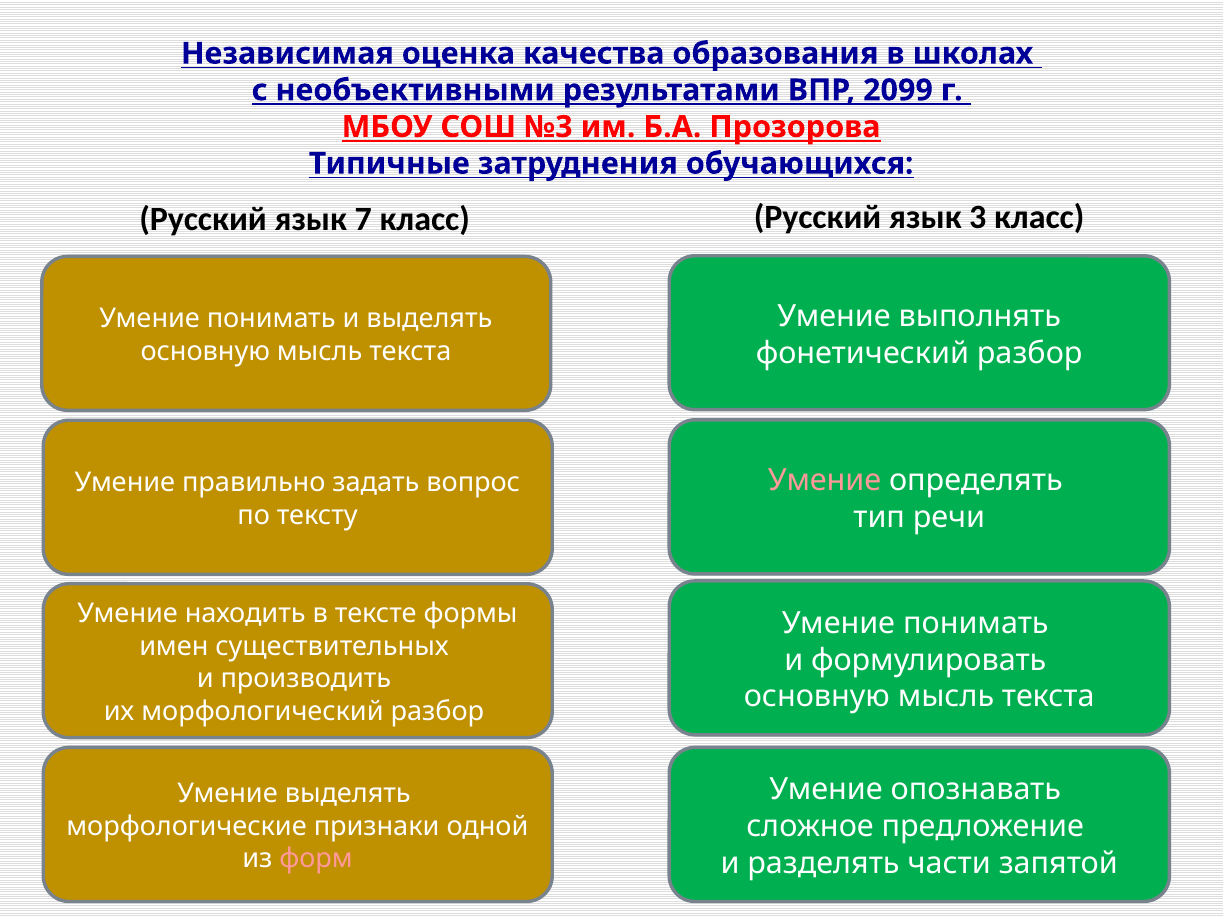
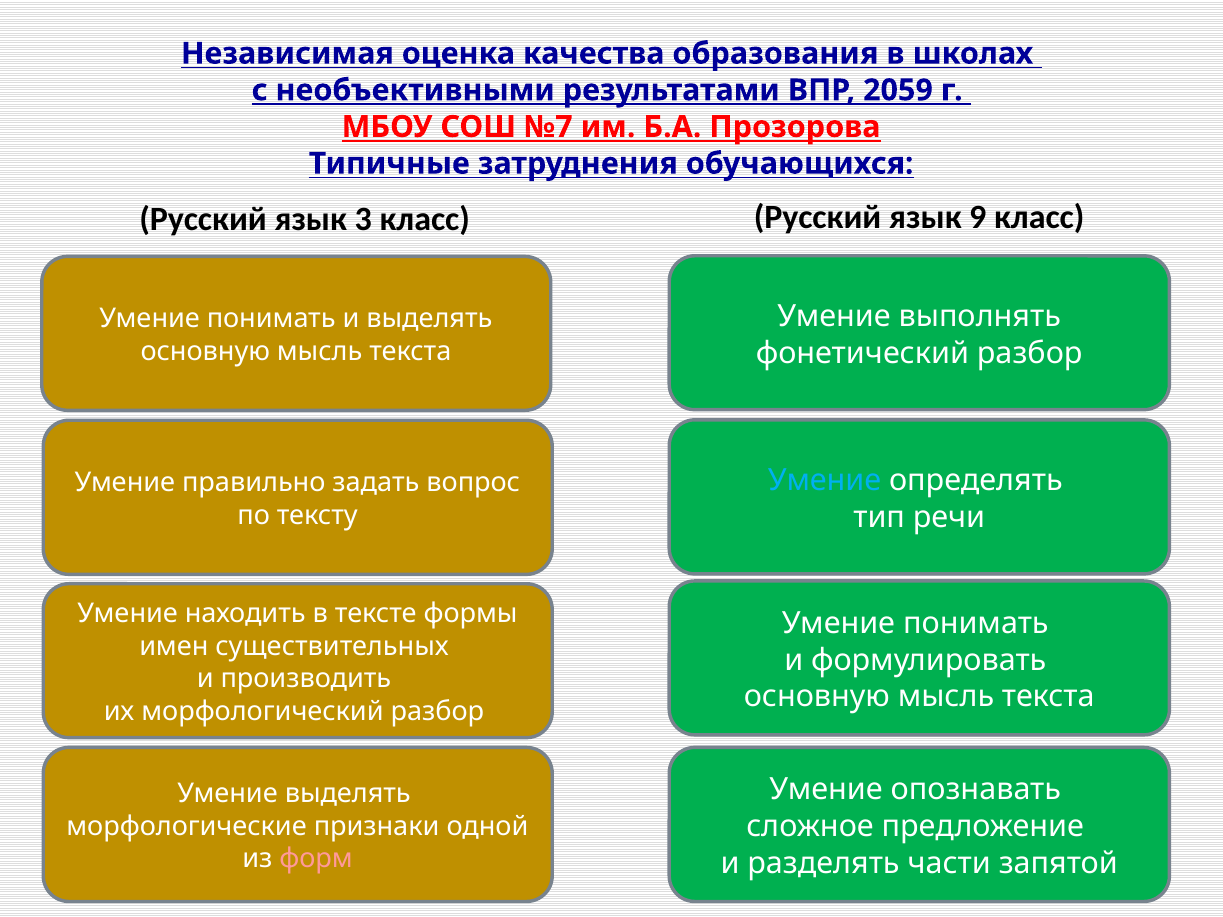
2099: 2099 -> 2059 (898, 90)
№3: №3 -> №7 (548, 127)
7: 7 -> 3 (363, 220)
3: 3 -> 9 (978, 217)
Умение colour: pink -> light blue (824, 481)
